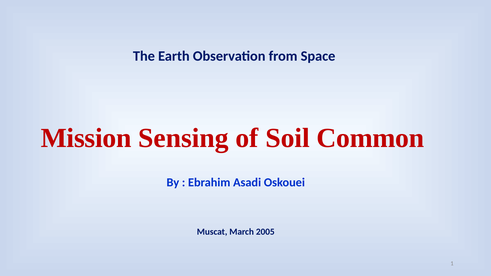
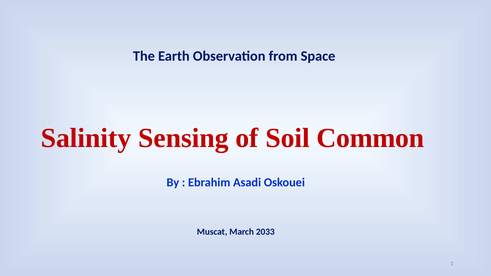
Mission: Mission -> Salinity (86, 138)
2005: 2005 -> 2033 (265, 232)
